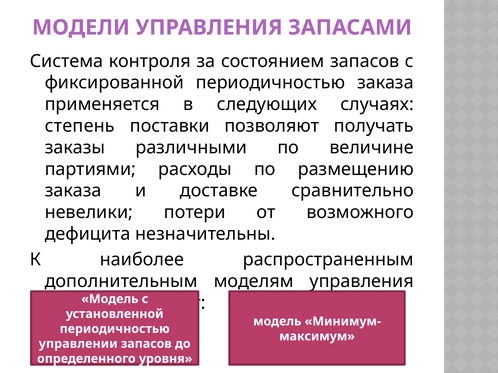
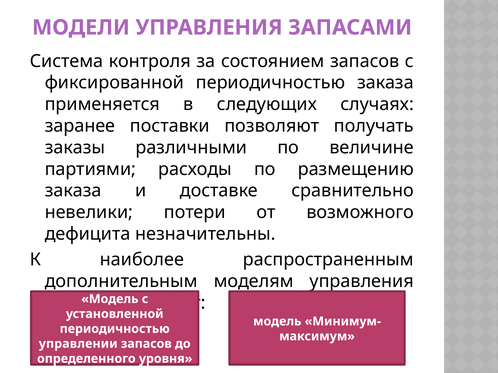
степень: степень -> заранее (80, 126)
